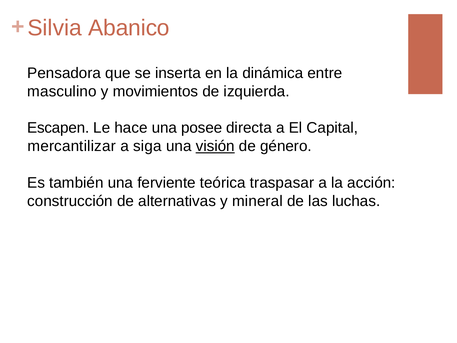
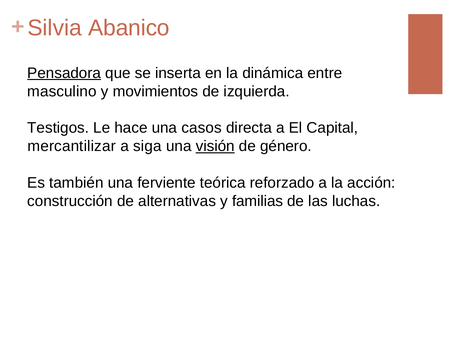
Pensadora underline: none -> present (64, 73)
Escapen: Escapen -> Testigos (58, 128)
posee: posee -> casos (202, 128)
traspasar: traspasar -> reforzado (282, 183)
mineral: mineral -> familias (258, 201)
